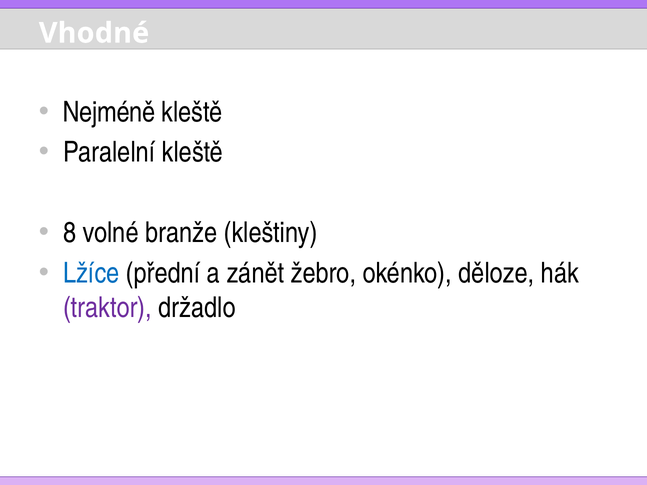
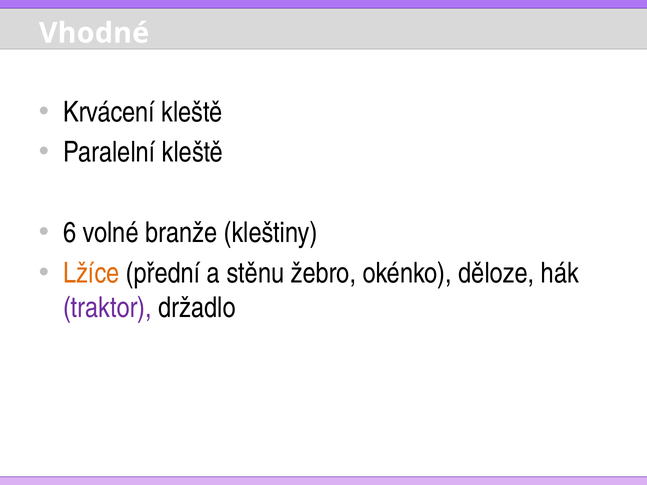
Nejméně: Nejméně -> Krvácení (109, 112)
8: 8 -> 6 (70, 233)
Lžíce colour: blue -> orange (91, 273)
zánět: zánět -> stěnu (255, 273)
